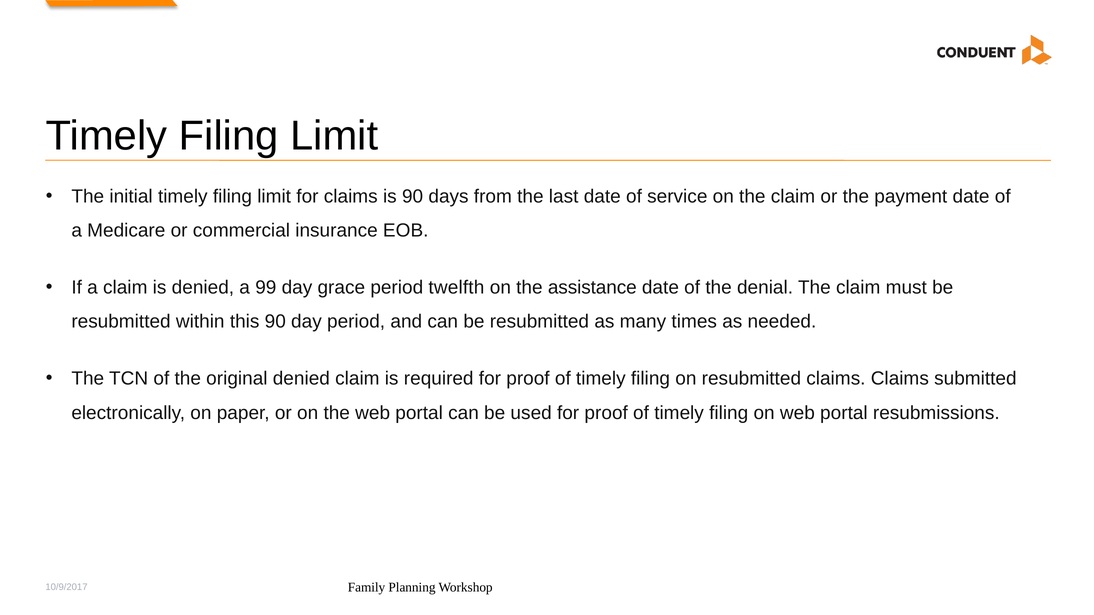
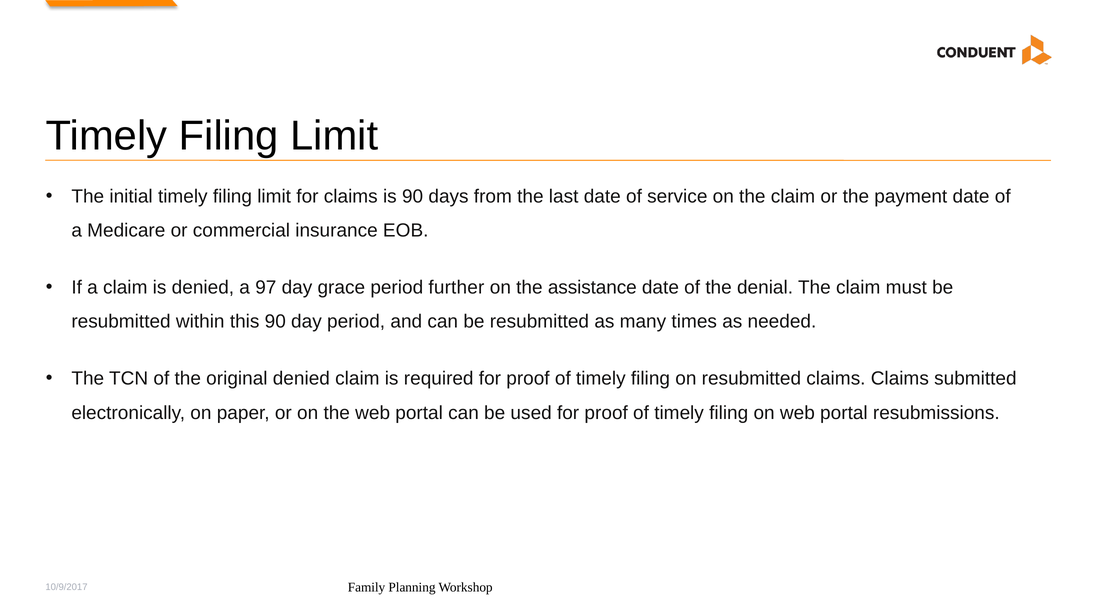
99: 99 -> 97 (266, 288)
twelfth: twelfth -> further (456, 288)
